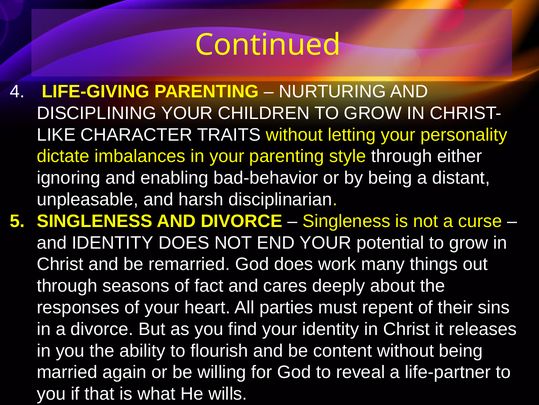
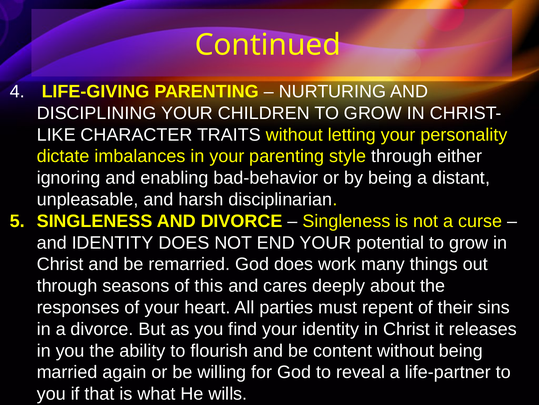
fact: fact -> this (209, 285)
